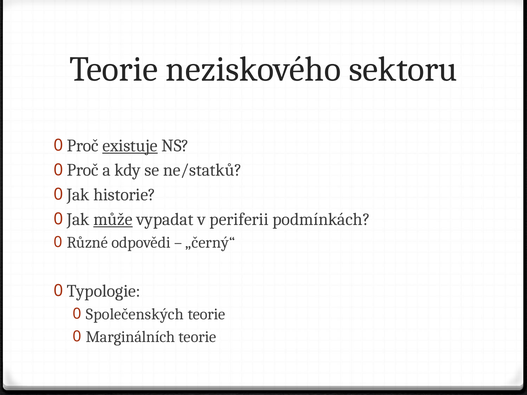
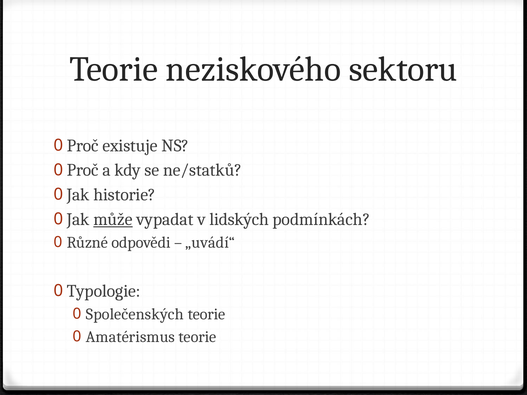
existuje underline: present -> none (130, 146)
periferii: periferii -> lidských (239, 219)
„černý“: „černý“ -> „uvádí“ (210, 243)
Marginálních: Marginálních -> Amatérismus (130, 337)
